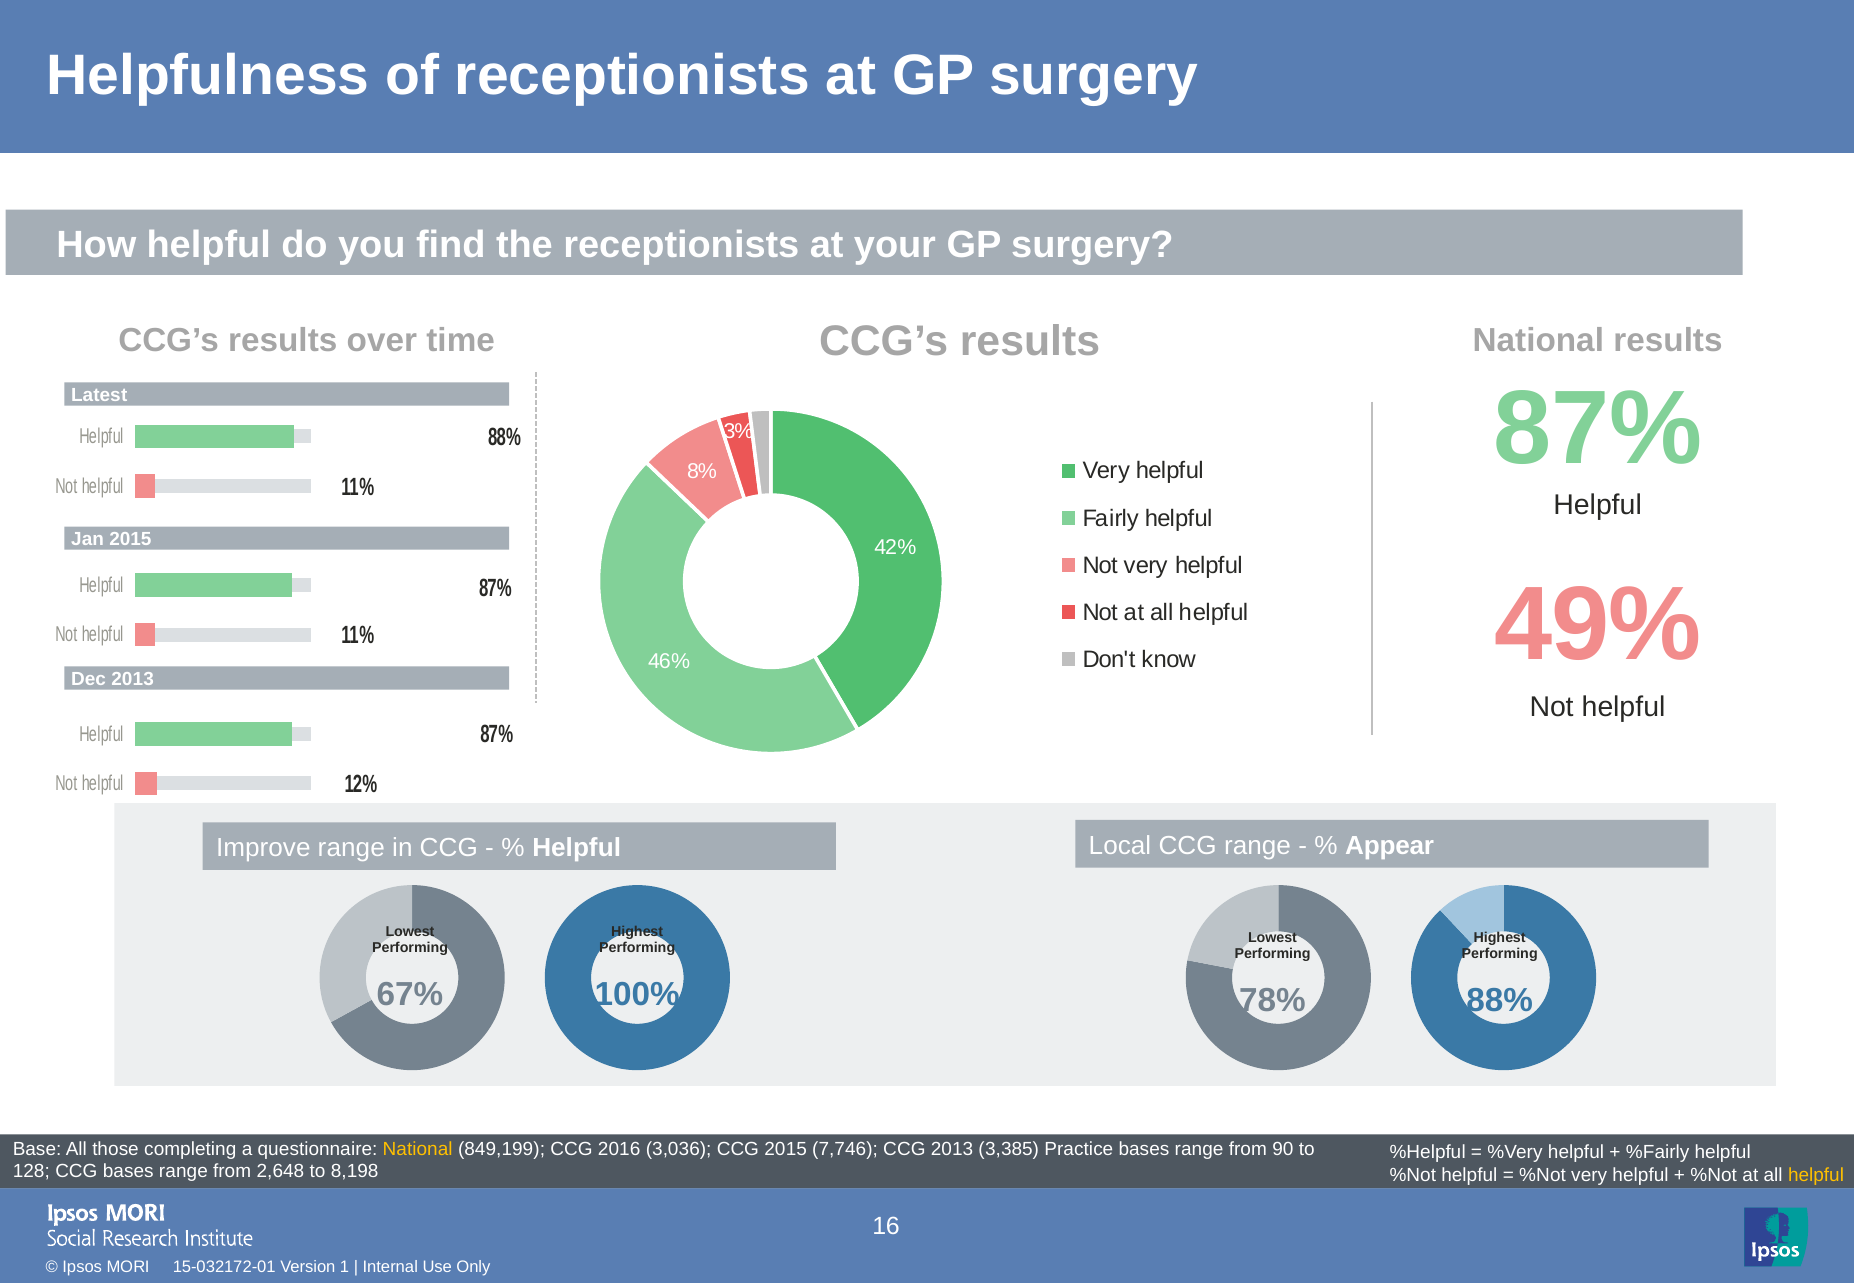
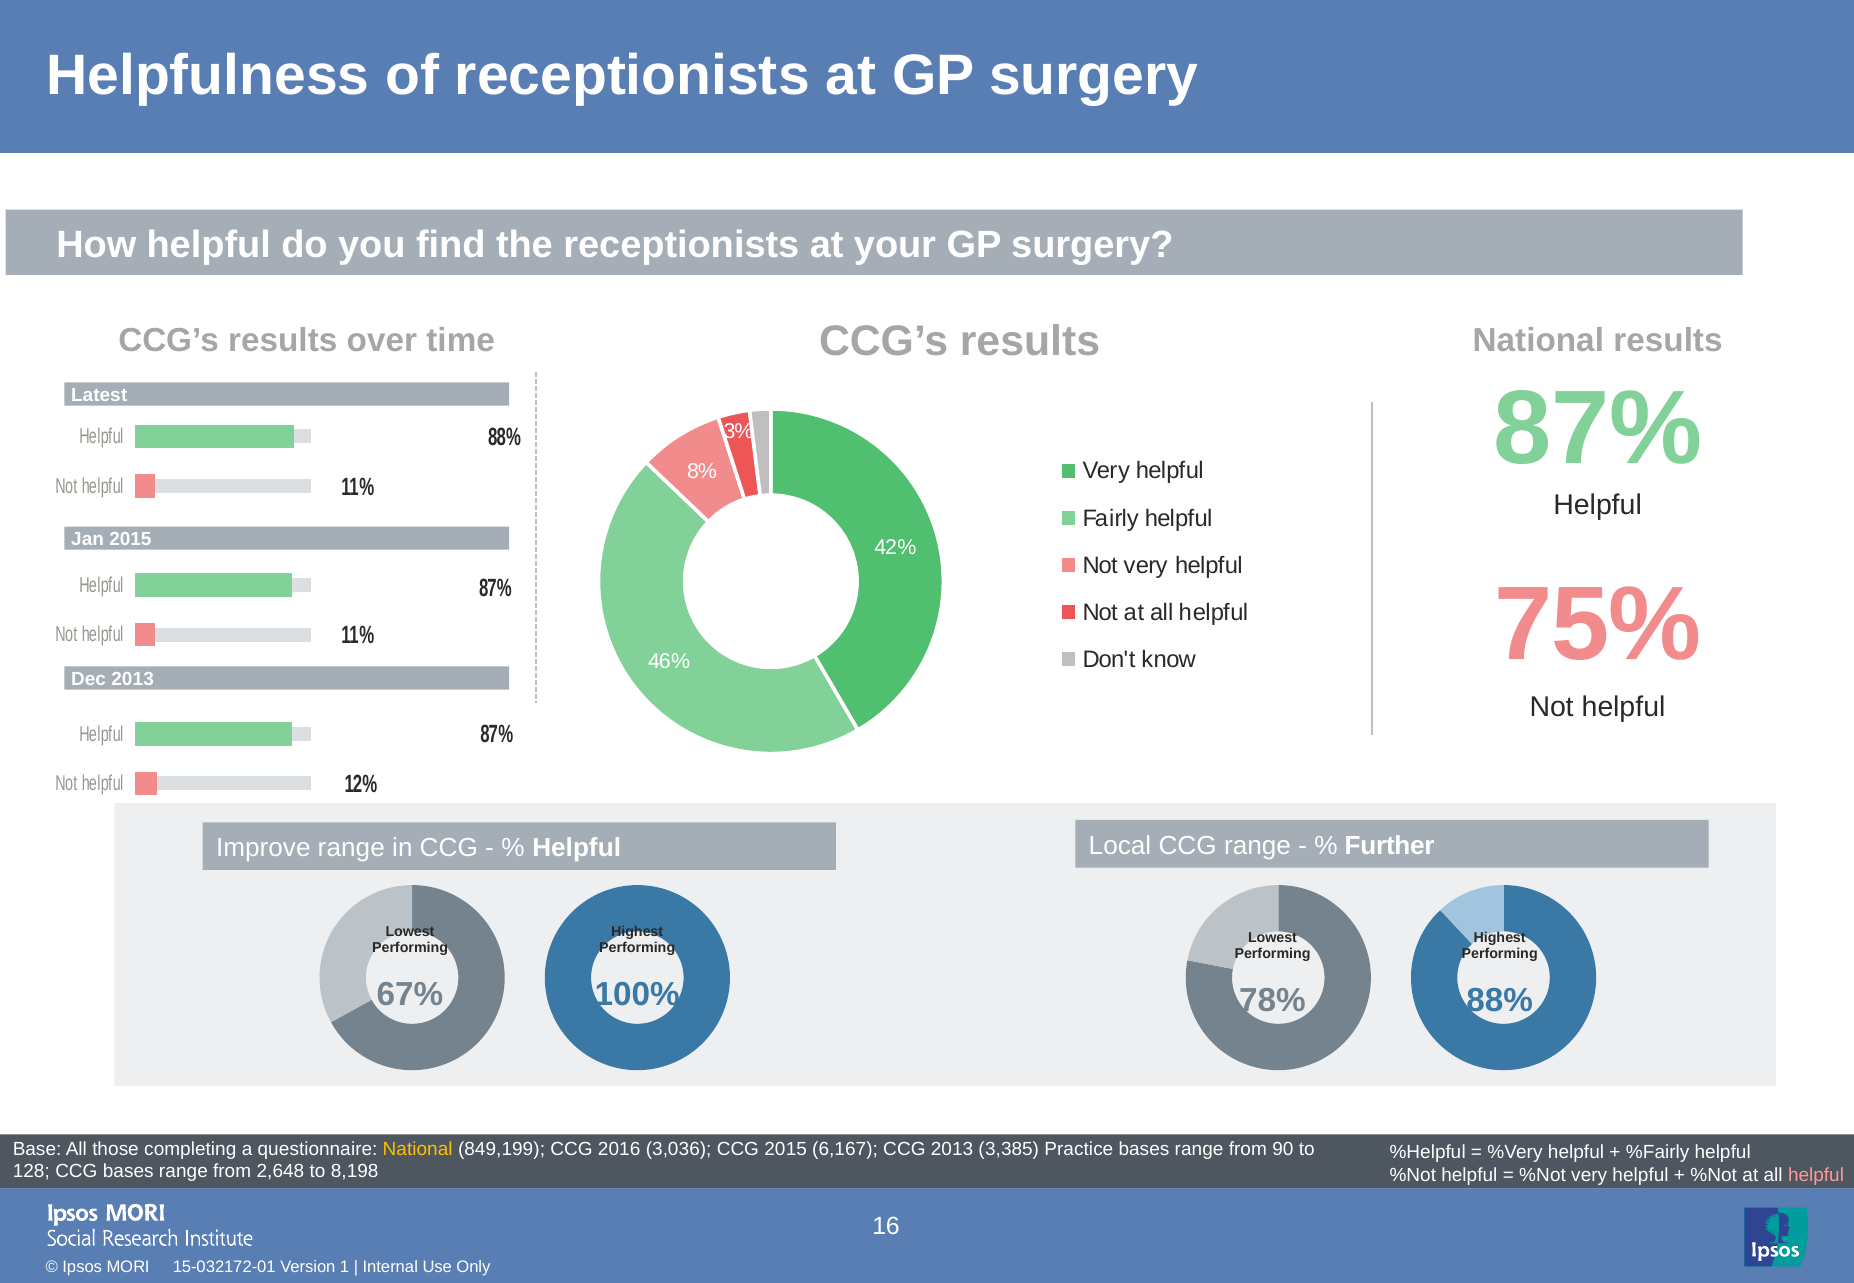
49%: 49% -> 75% (1598, 625)
Appear: Appear -> Further (1390, 846)
7,746: 7,746 -> 6,167 (845, 1150)
helpful colour: yellow -> pink (1816, 1176)
